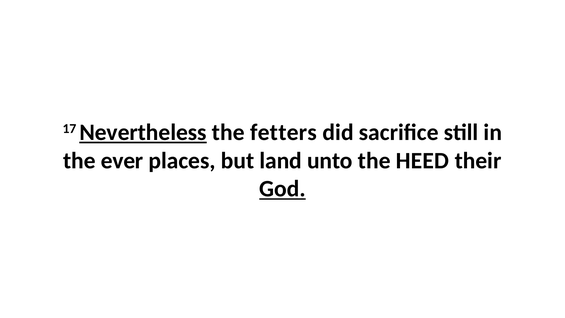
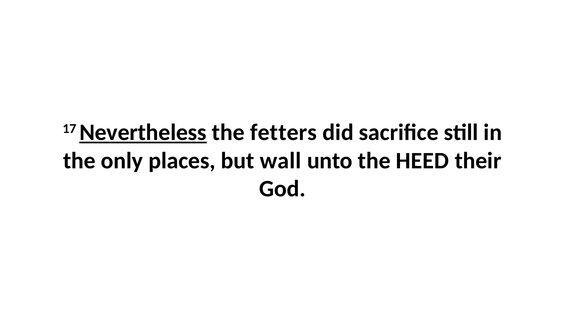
ever: ever -> only (122, 161)
land: land -> wall (280, 161)
God underline: present -> none (282, 189)
